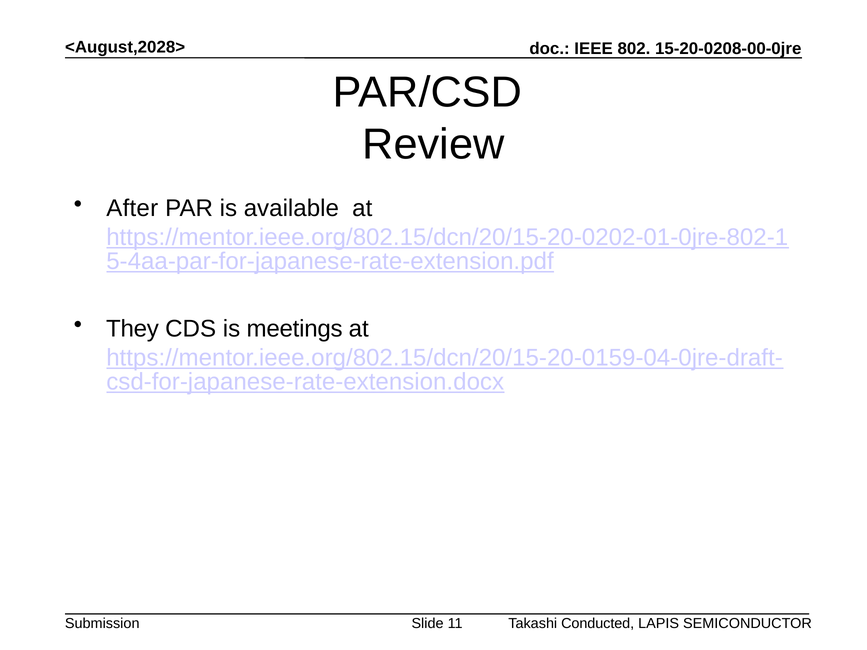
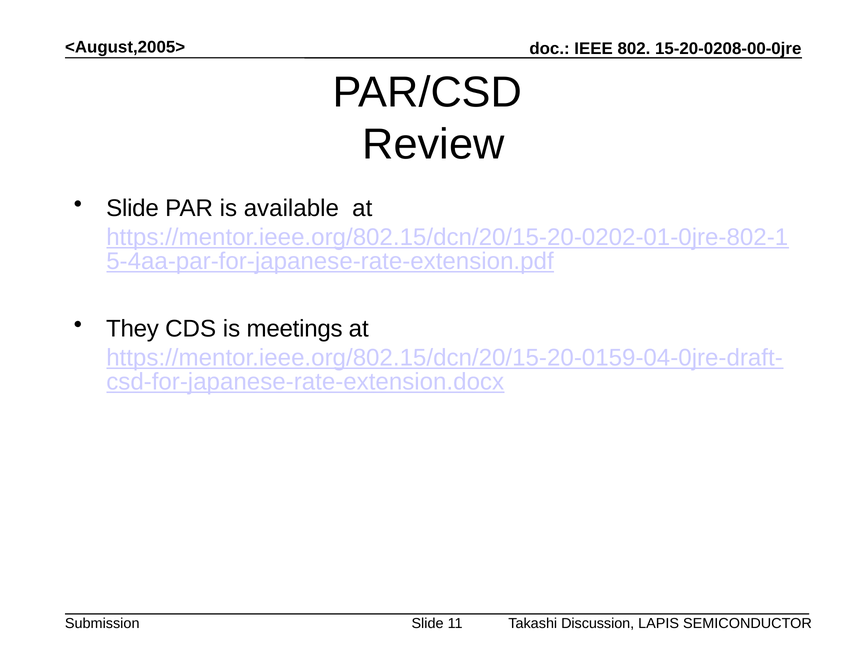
<August,2028>: <August,2028> -> <August,2005> (125, 47)
After: After -> Slide (133, 208)
Conducted: Conducted -> Discussion (598, 624)
